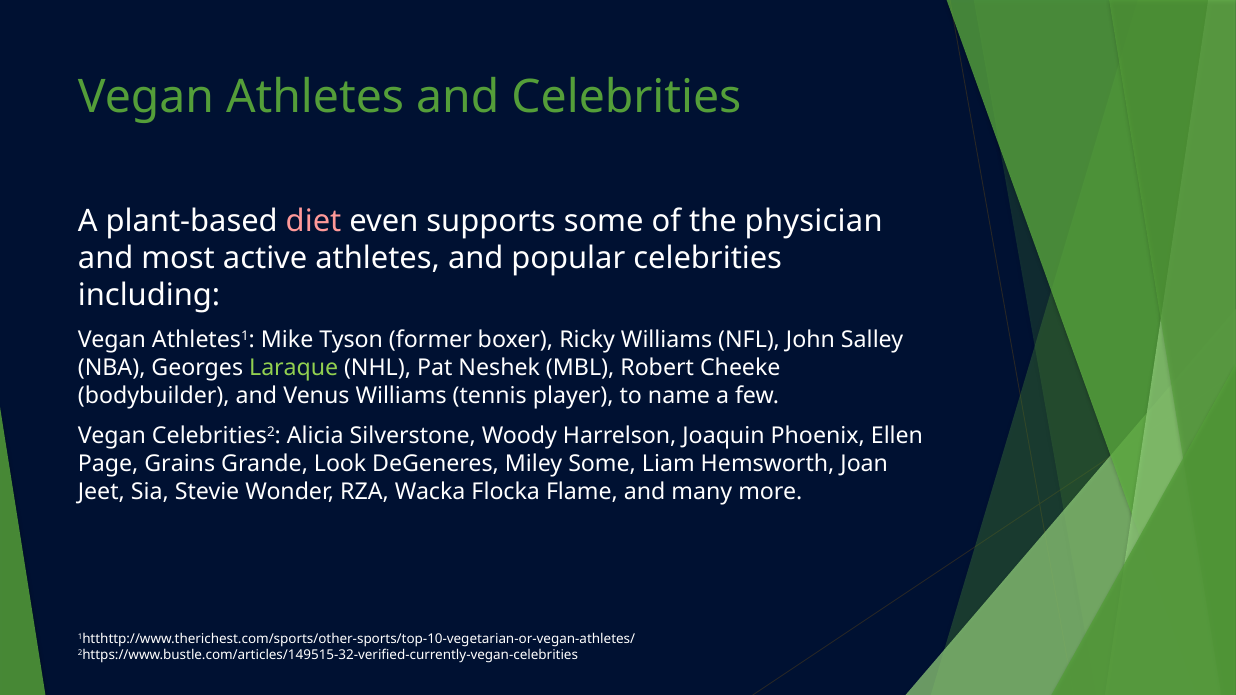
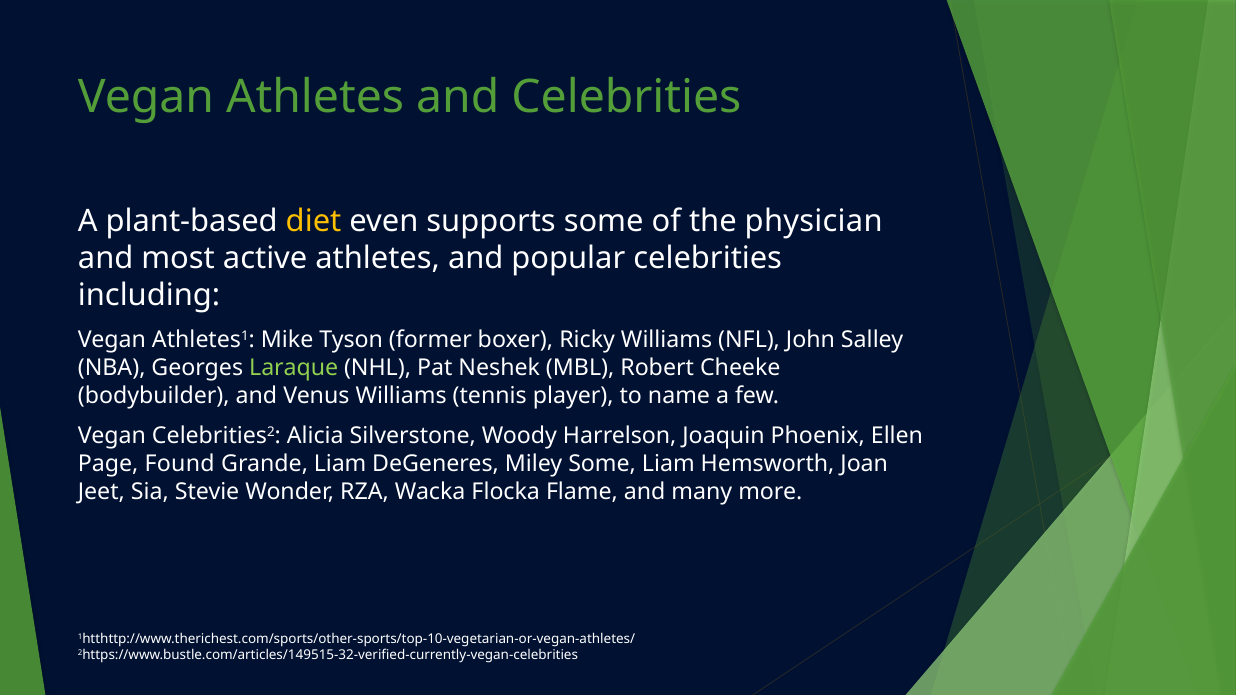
diet colour: pink -> yellow (314, 221)
Grains: Grains -> Found (180, 464)
Grande Look: Look -> Liam (340, 464)
